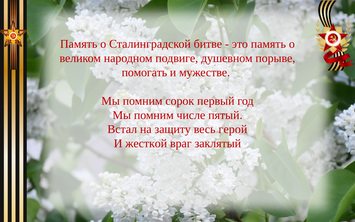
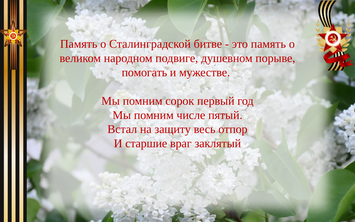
герой: герой -> отпор (233, 129)
жесткой: жесткой -> старшие (146, 143)
